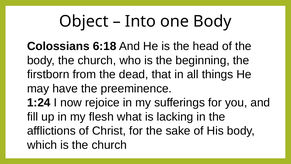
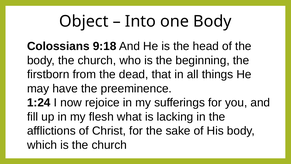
6:18: 6:18 -> 9:18 (105, 46)
